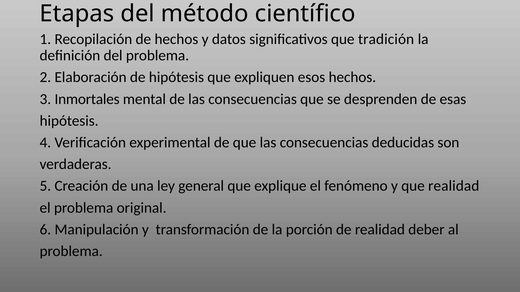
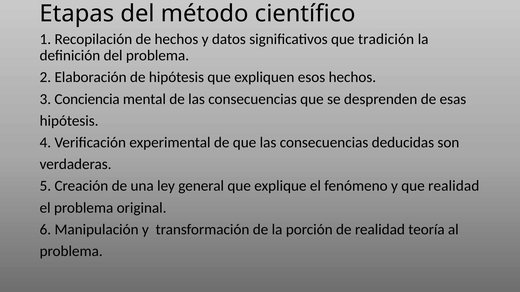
Inmortales: Inmortales -> Conciencia (87, 99)
deber: deber -> teoría (426, 230)
